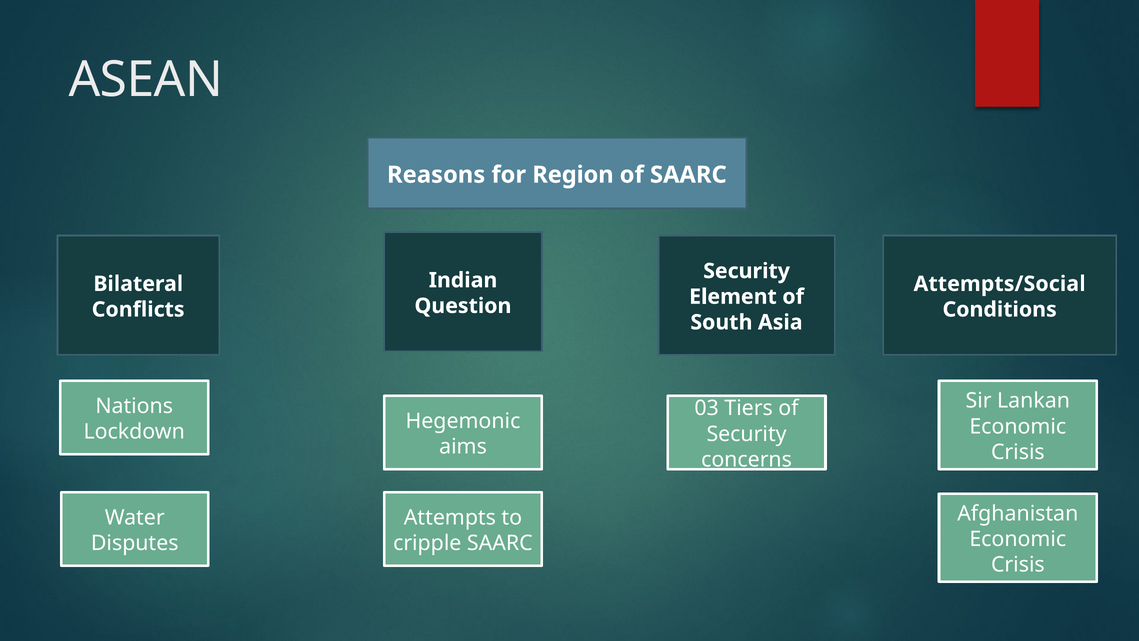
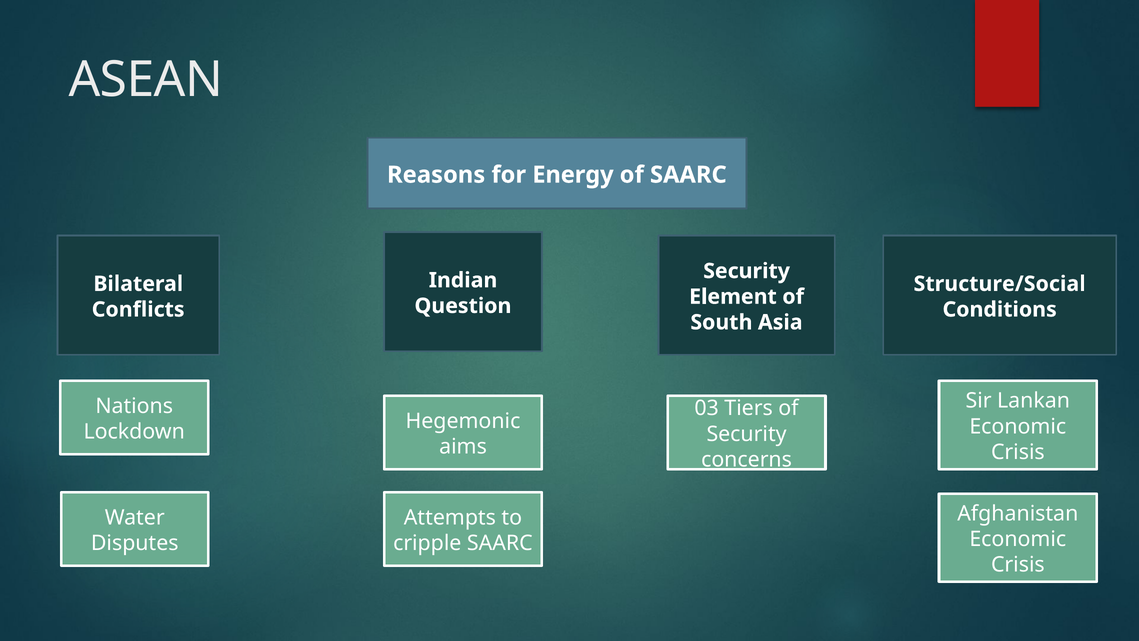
Region: Region -> Energy (573, 175)
Attempts/Social: Attempts/Social -> Structure/Social (1000, 284)
